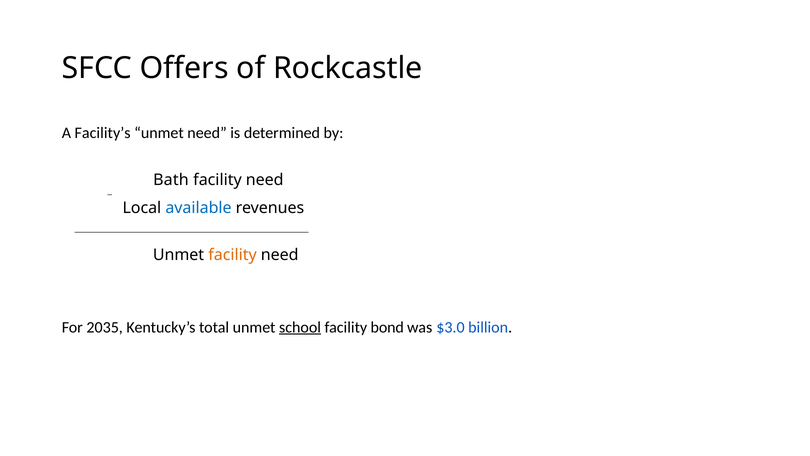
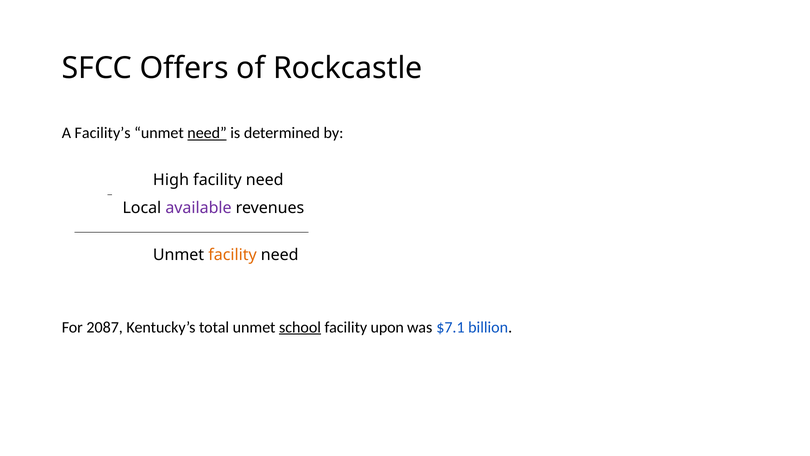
need underline: none -> present (207, 133)
Bath: Bath -> High (171, 180)
available colour: blue -> purple (199, 208)
2035: 2035 -> 2087 (105, 327)
bond: bond -> upon (387, 327)
$3.0: $3.0 -> $7.1 (450, 327)
